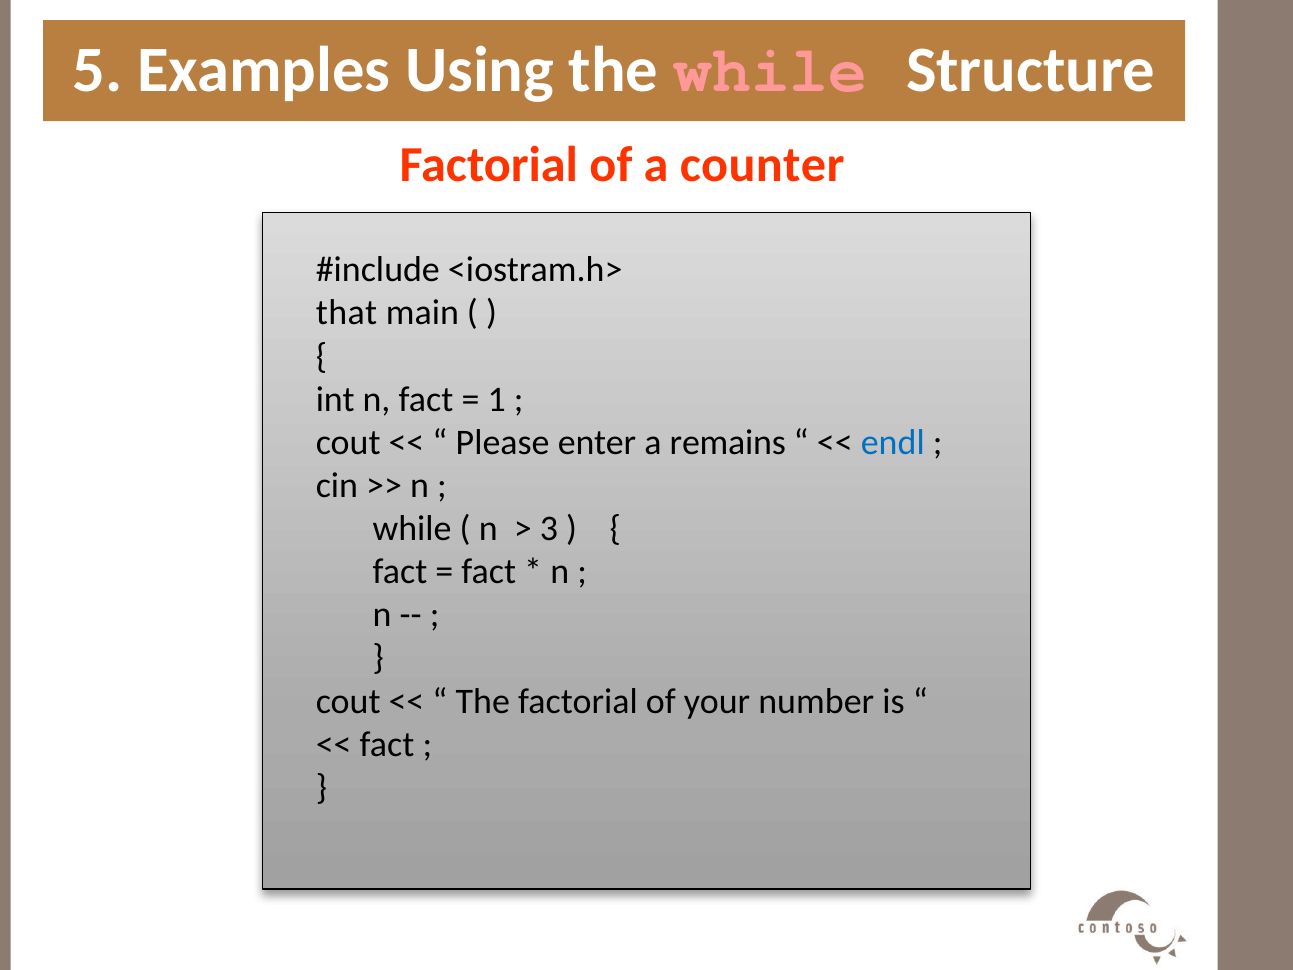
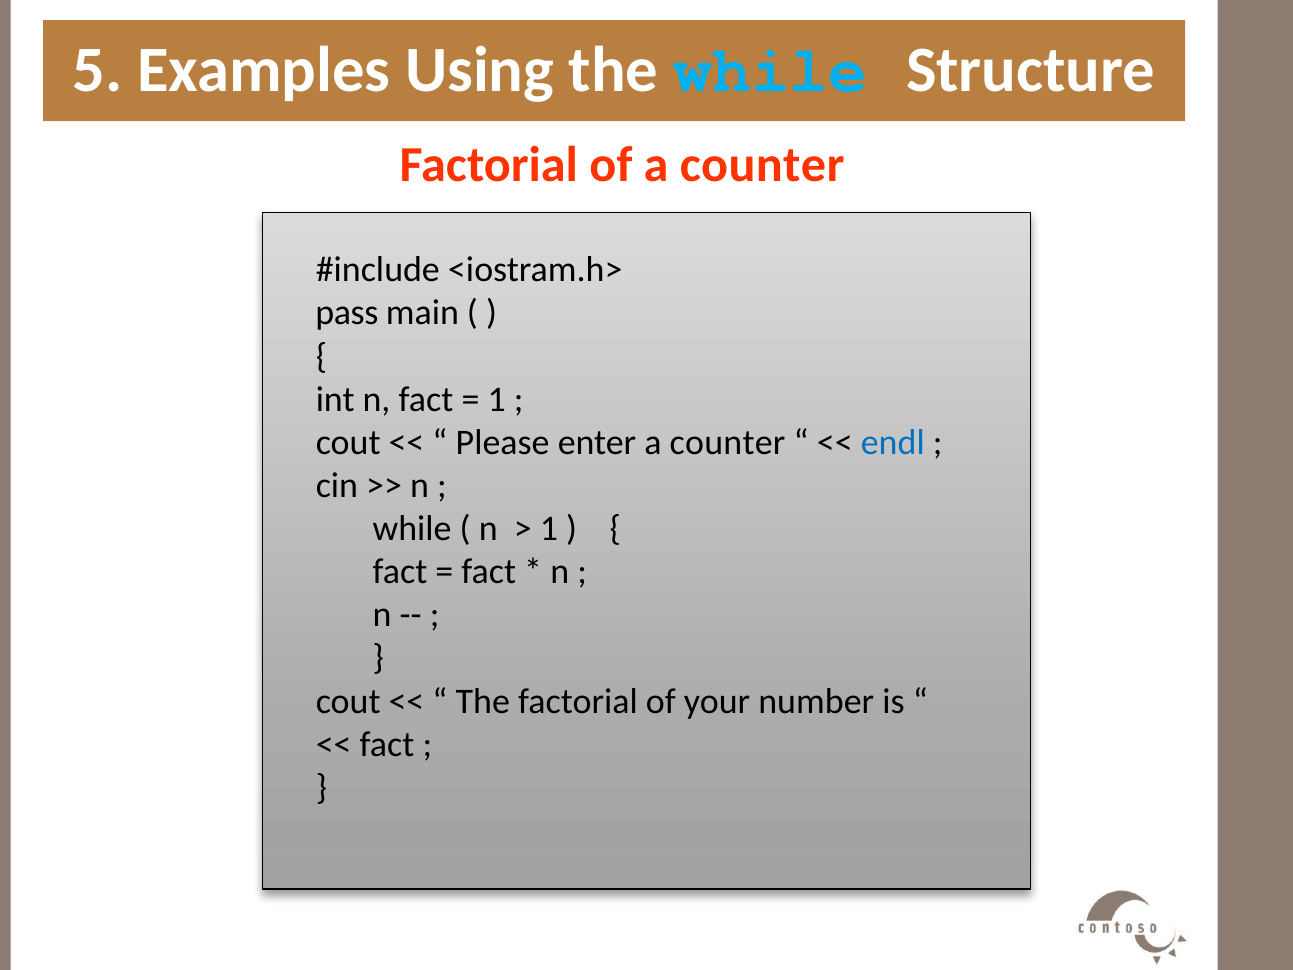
while colour: pink -> light blue (770, 70)
that: that -> pass (347, 313)
enter a remains: remains -> counter (728, 442)
3: 3 -> 1 (549, 529)
